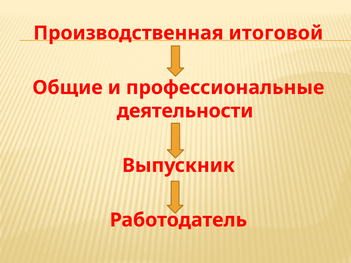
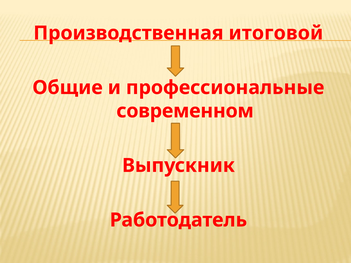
деятельности: деятельности -> современном (185, 111)
